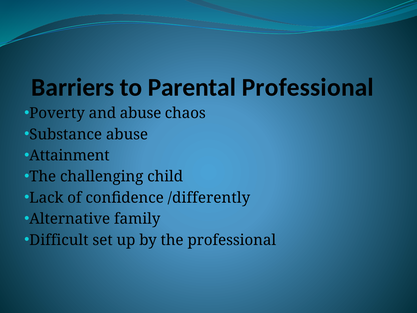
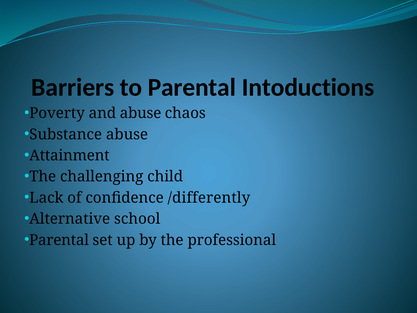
Parental Professional: Professional -> Intoductions (308, 87)
family: family -> school (137, 219)
Difficult: Difficult -> Parental (59, 240)
